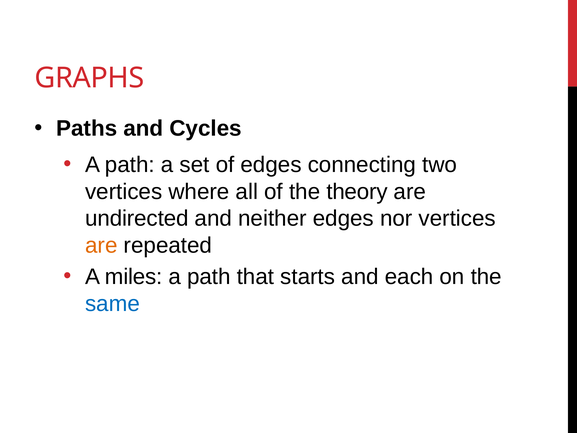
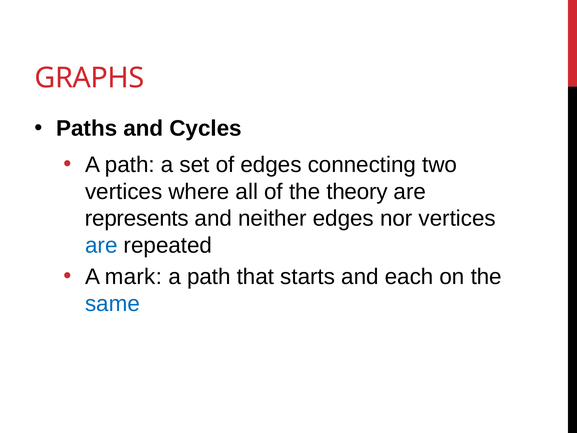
undirected: undirected -> represents (137, 218)
are colour: orange -> blue (101, 245)
miles: miles -> mark (133, 277)
